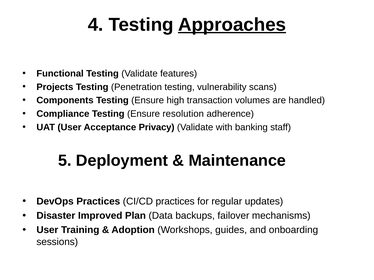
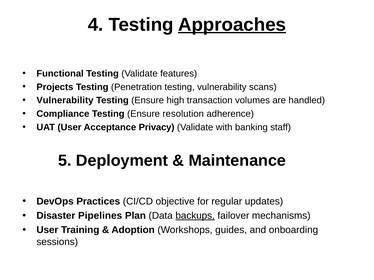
Components: Components -> Vulnerability (65, 101)
CI/CD practices: practices -> objective (175, 202)
Improved: Improved -> Pipelines (100, 216)
backups underline: none -> present (195, 216)
